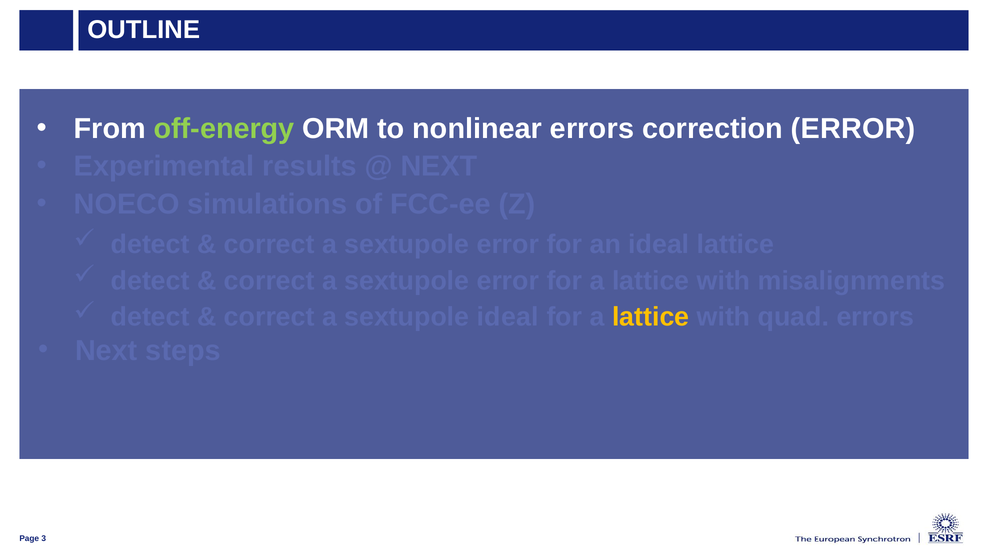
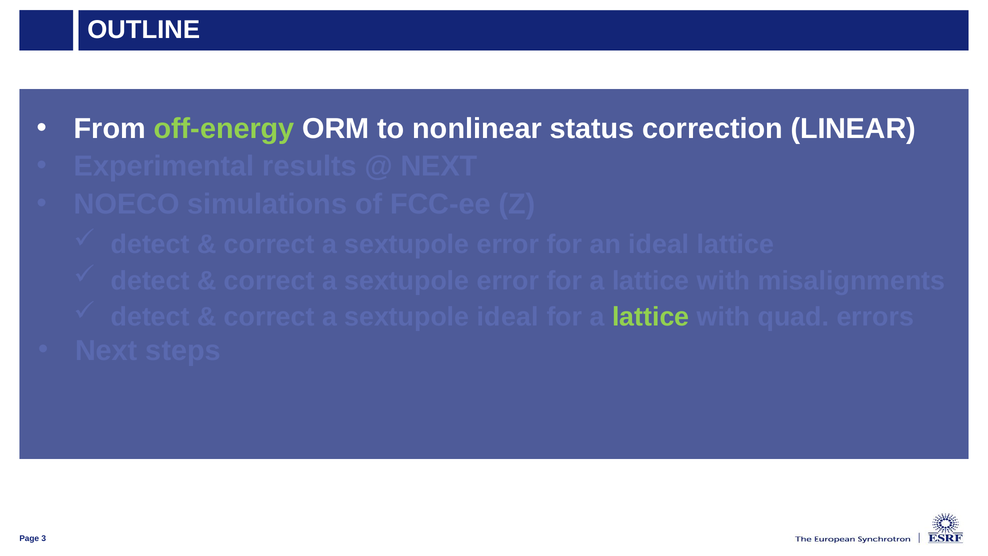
nonlinear errors: errors -> status (592, 129)
correction ERROR: ERROR -> LINEAR (853, 129)
lattice colour: yellow -> light green (651, 317)
